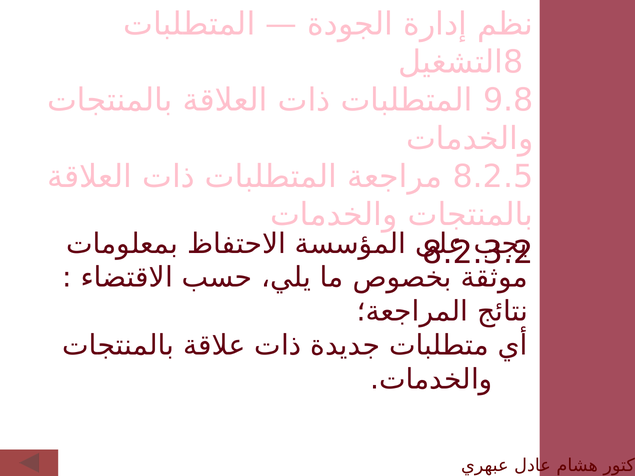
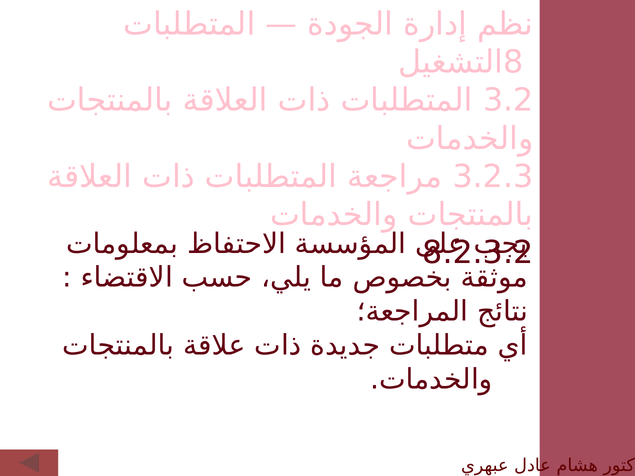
9.8: 9.8 -> 3.2 (508, 101)
8.2.5: 8.2.5 -> 3.2.3 (493, 177)
